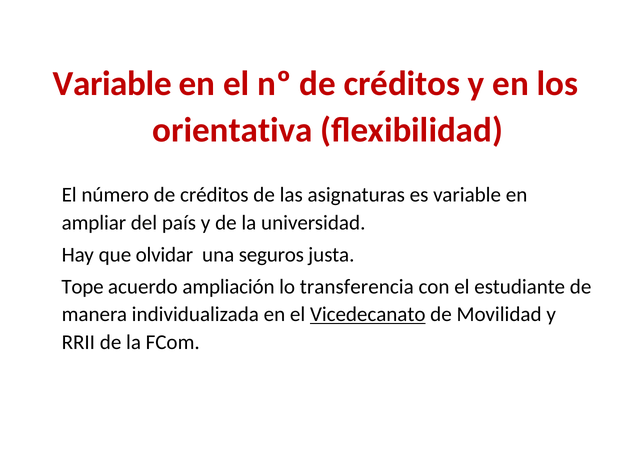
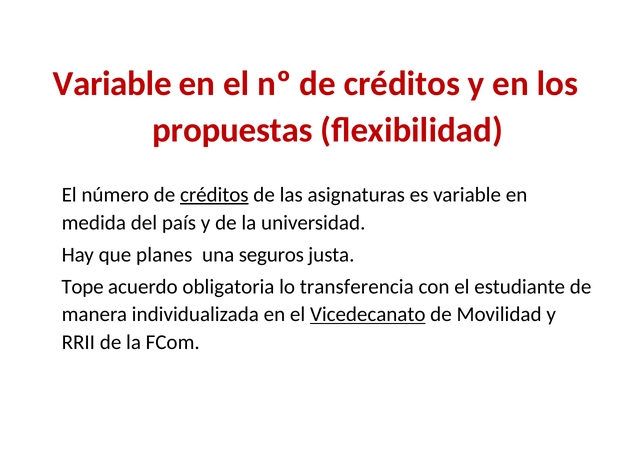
orientativa: orientativa -> propuestas (233, 130)
créditos underline: none -> present (214, 195)
ampliar: ampliar -> medida (94, 223)
olvidar: olvidar -> planes (164, 255)
ampliación: ampliación -> obligatoria (228, 287)
